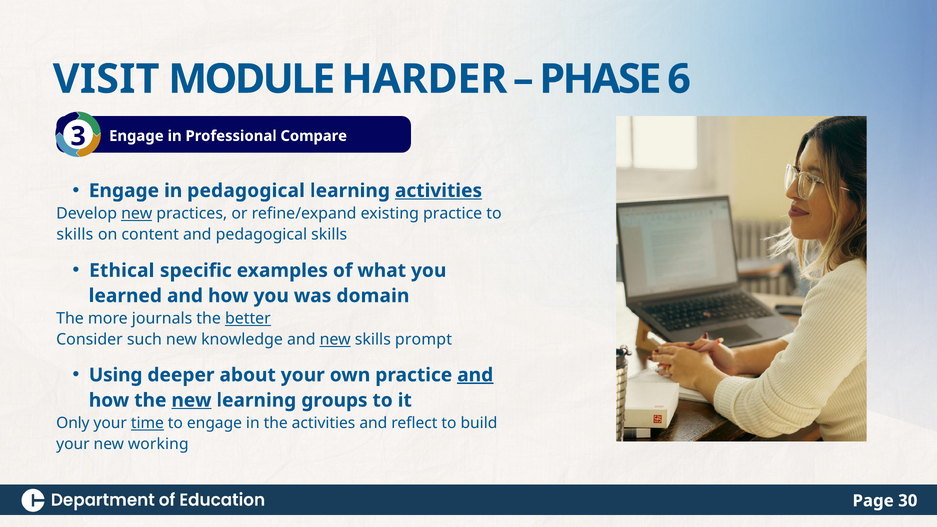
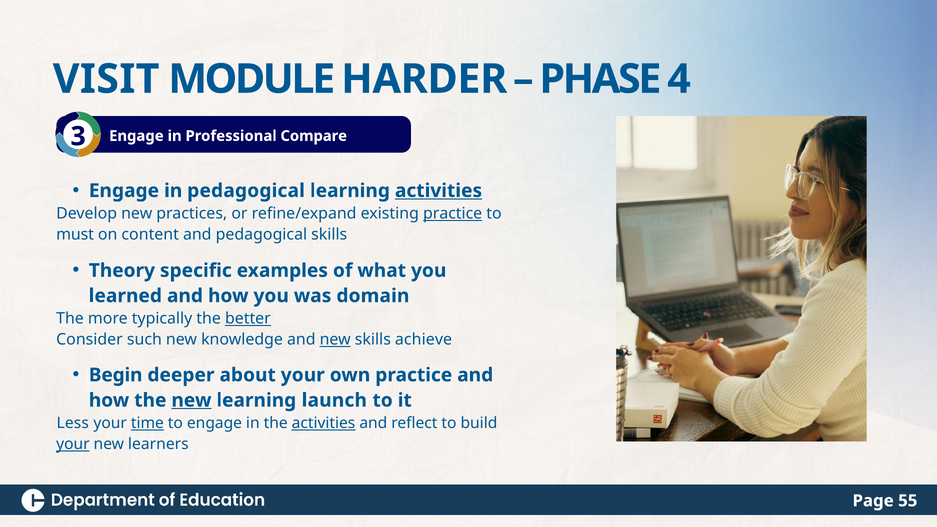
6: 6 -> 4 (679, 79)
new underline: present -> none (137, 213)
practice underline: none -> present (453, 213)
skills: skills -> must (75, 234)
Ethical: Ethical -> Theory (122, 271)
journals: journals -> typically (162, 319)
prompt: prompt -> achieve (424, 340)
Using: Using -> Begin (116, 375)
and underline: present -> none (475, 375)
groups: groups -> launch (334, 400)
Only: Only -> Less (73, 423)
activities underline: none -> present (324, 423)
your underline: none -> present (73, 444)
working: working -> learners (158, 444)
30: 30 -> 55 (908, 501)
